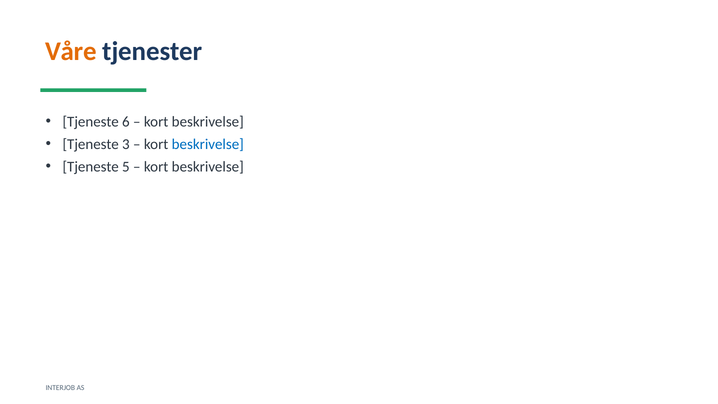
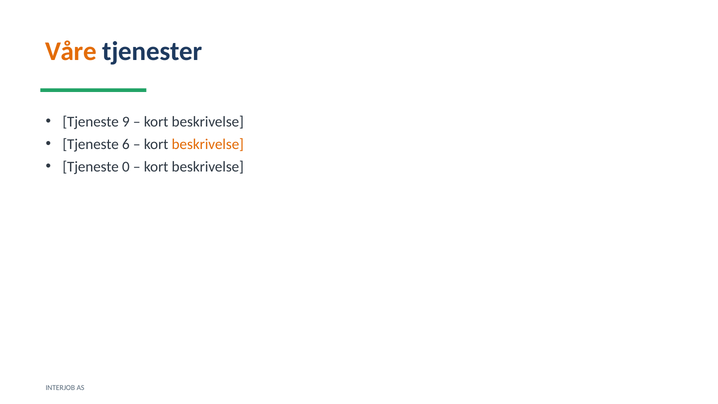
6: 6 -> 9 (126, 122)
3: 3 -> 6 (126, 144)
beskrivelse colour: blue -> orange (208, 144)
5: 5 -> 0 (126, 167)
